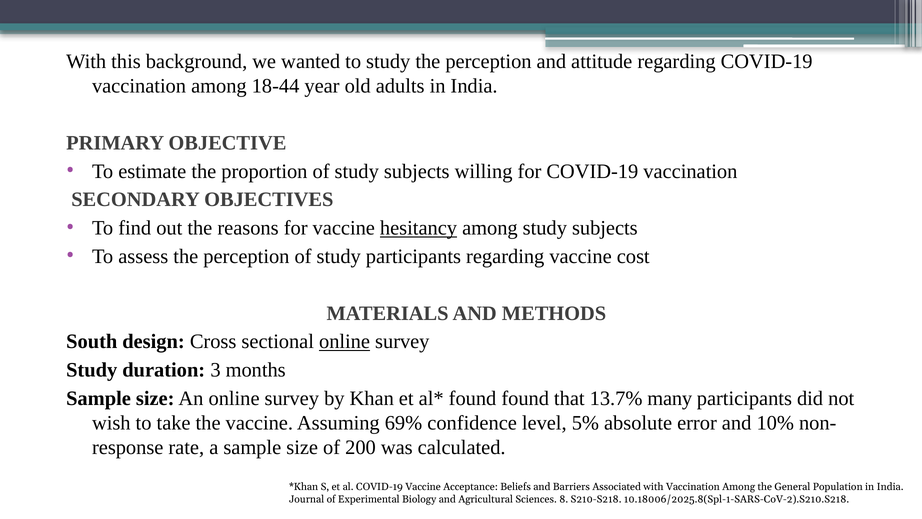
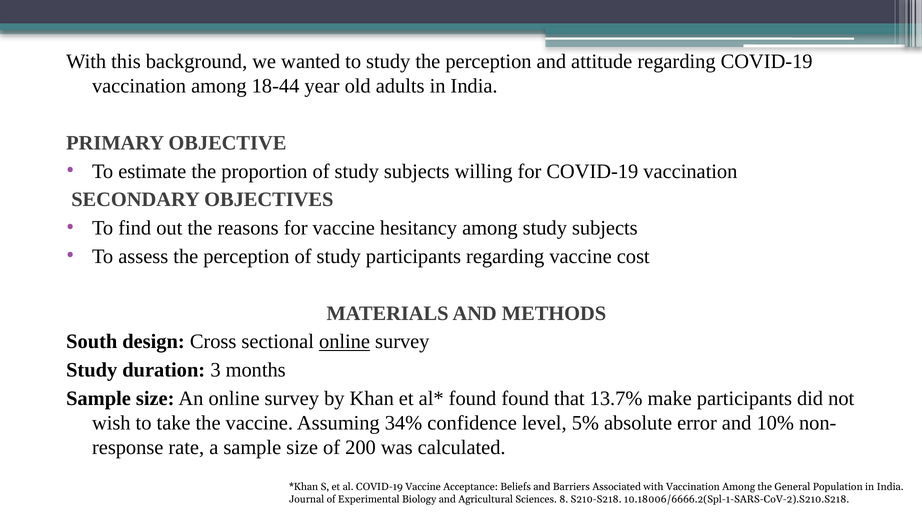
hesitancy underline: present -> none (419, 228)
many: many -> make (670, 398)
69%: 69% -> 34% (404, 423)
10.18006/2025.8(Spl-1-SARS-CoV-2).S210.S218: 10.18006/2025.8(Spl-1-SARS-CoV-2).S210.S218 -> 10.18006/6666.2(Spl-1-SARS-CoV-2).S210.S218 (737, 499)
